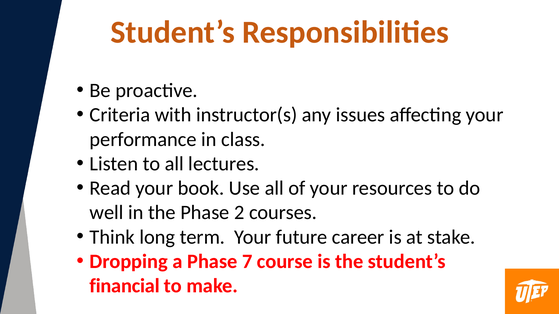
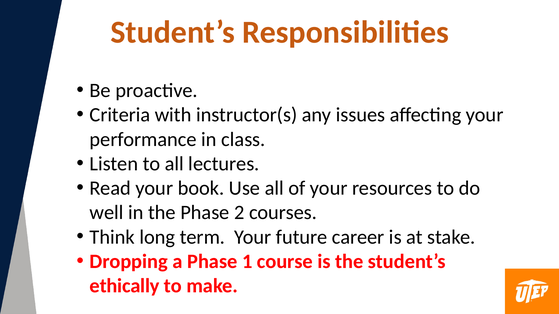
7: 7 -> 1 (247, 262)
financial: financial -> ethically (125, 286)
